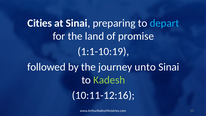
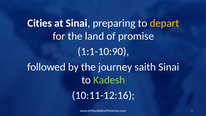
depart colour: light blue -> yellow (164, 23)
1:1-10:19: 1:1-10:19 -> 1:1-10:90 (103, 52)
unto: unto -> saith (145, 67)
